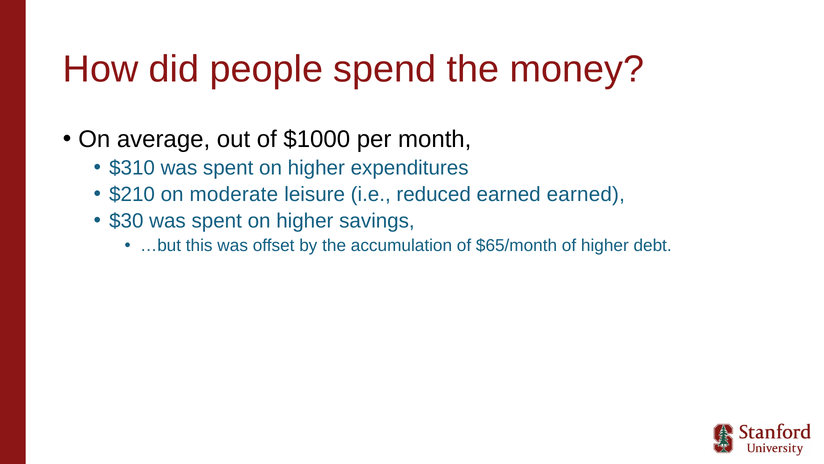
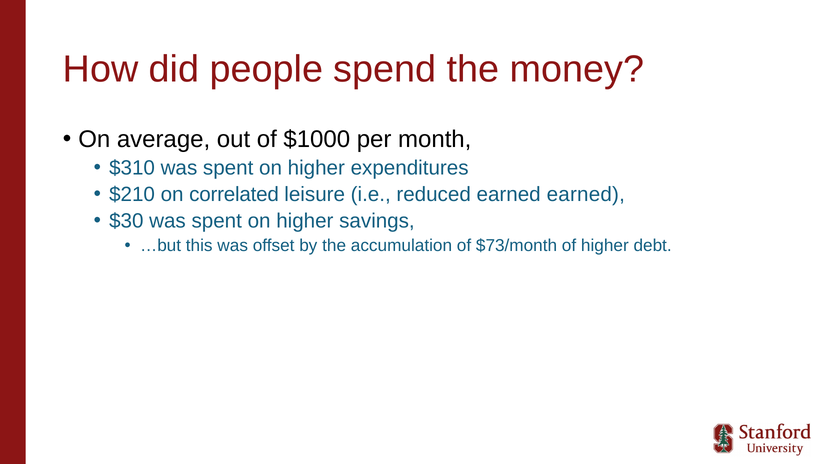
moderate: moderate -> correlated (234, 194)
$65/month: $65/month -> $73/month (517, 245)
